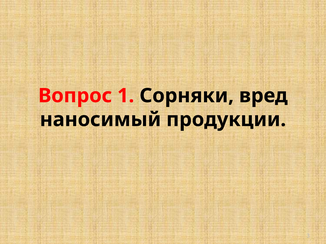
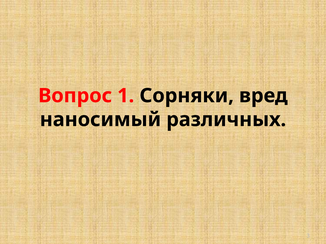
продукции: продукции -> различных (226, 120)
